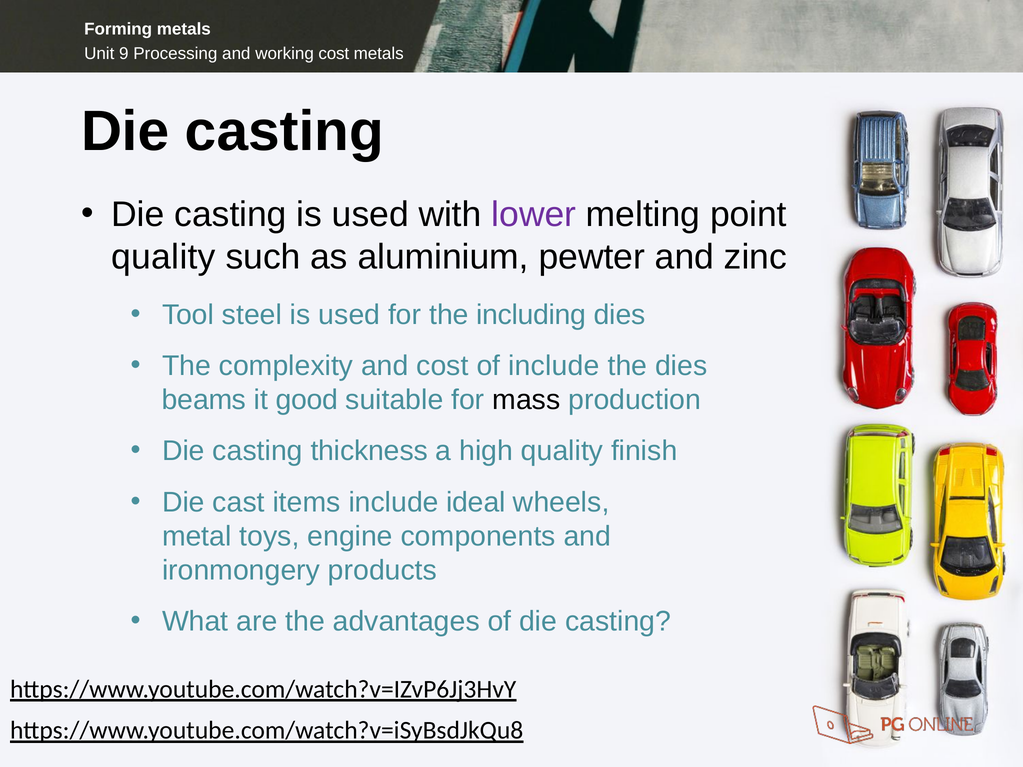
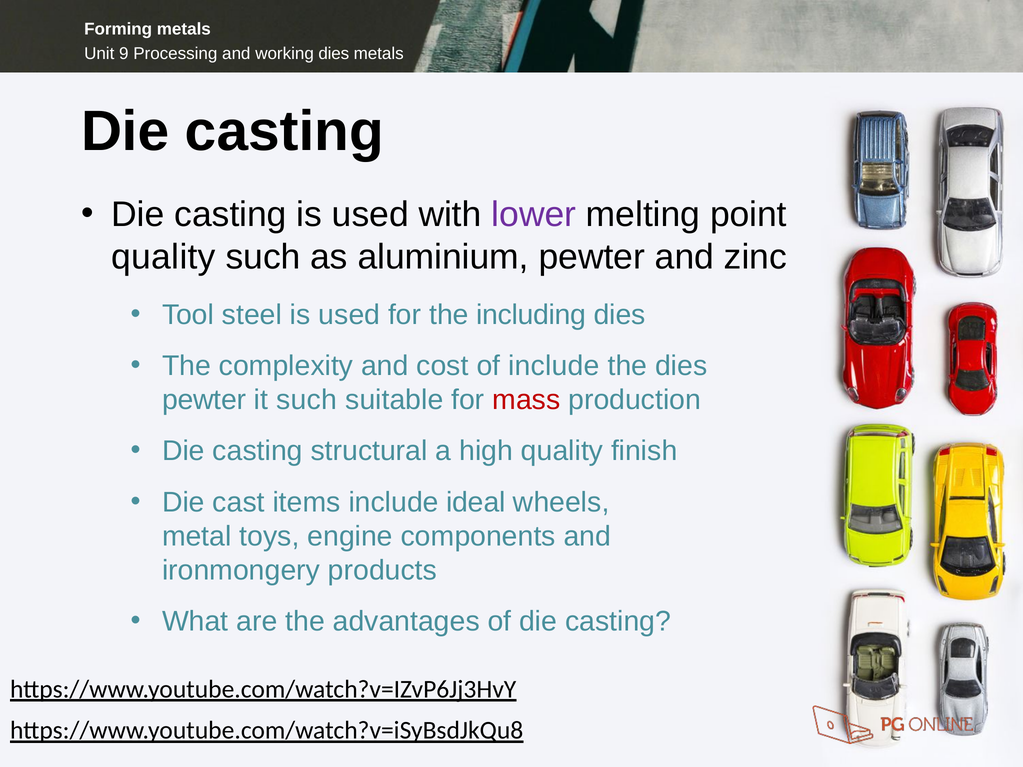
cost: cost -> dies (334, 54)
beams: beams -> pewter (204, 400)
it good: good -> such (307, 400)
mass colour: black -> red (526, 400)
thickness: thickness -> structural (369, 451)
